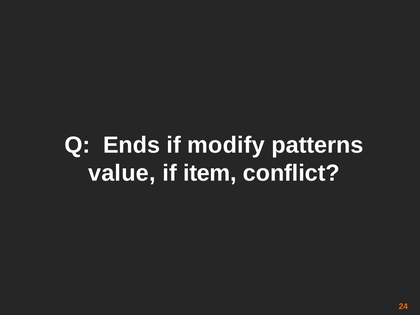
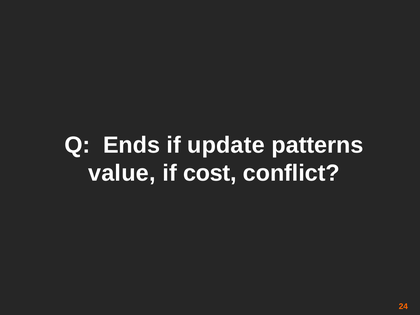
modify: modify -> update (226, 145)
item: item -> cost (210, 173)
